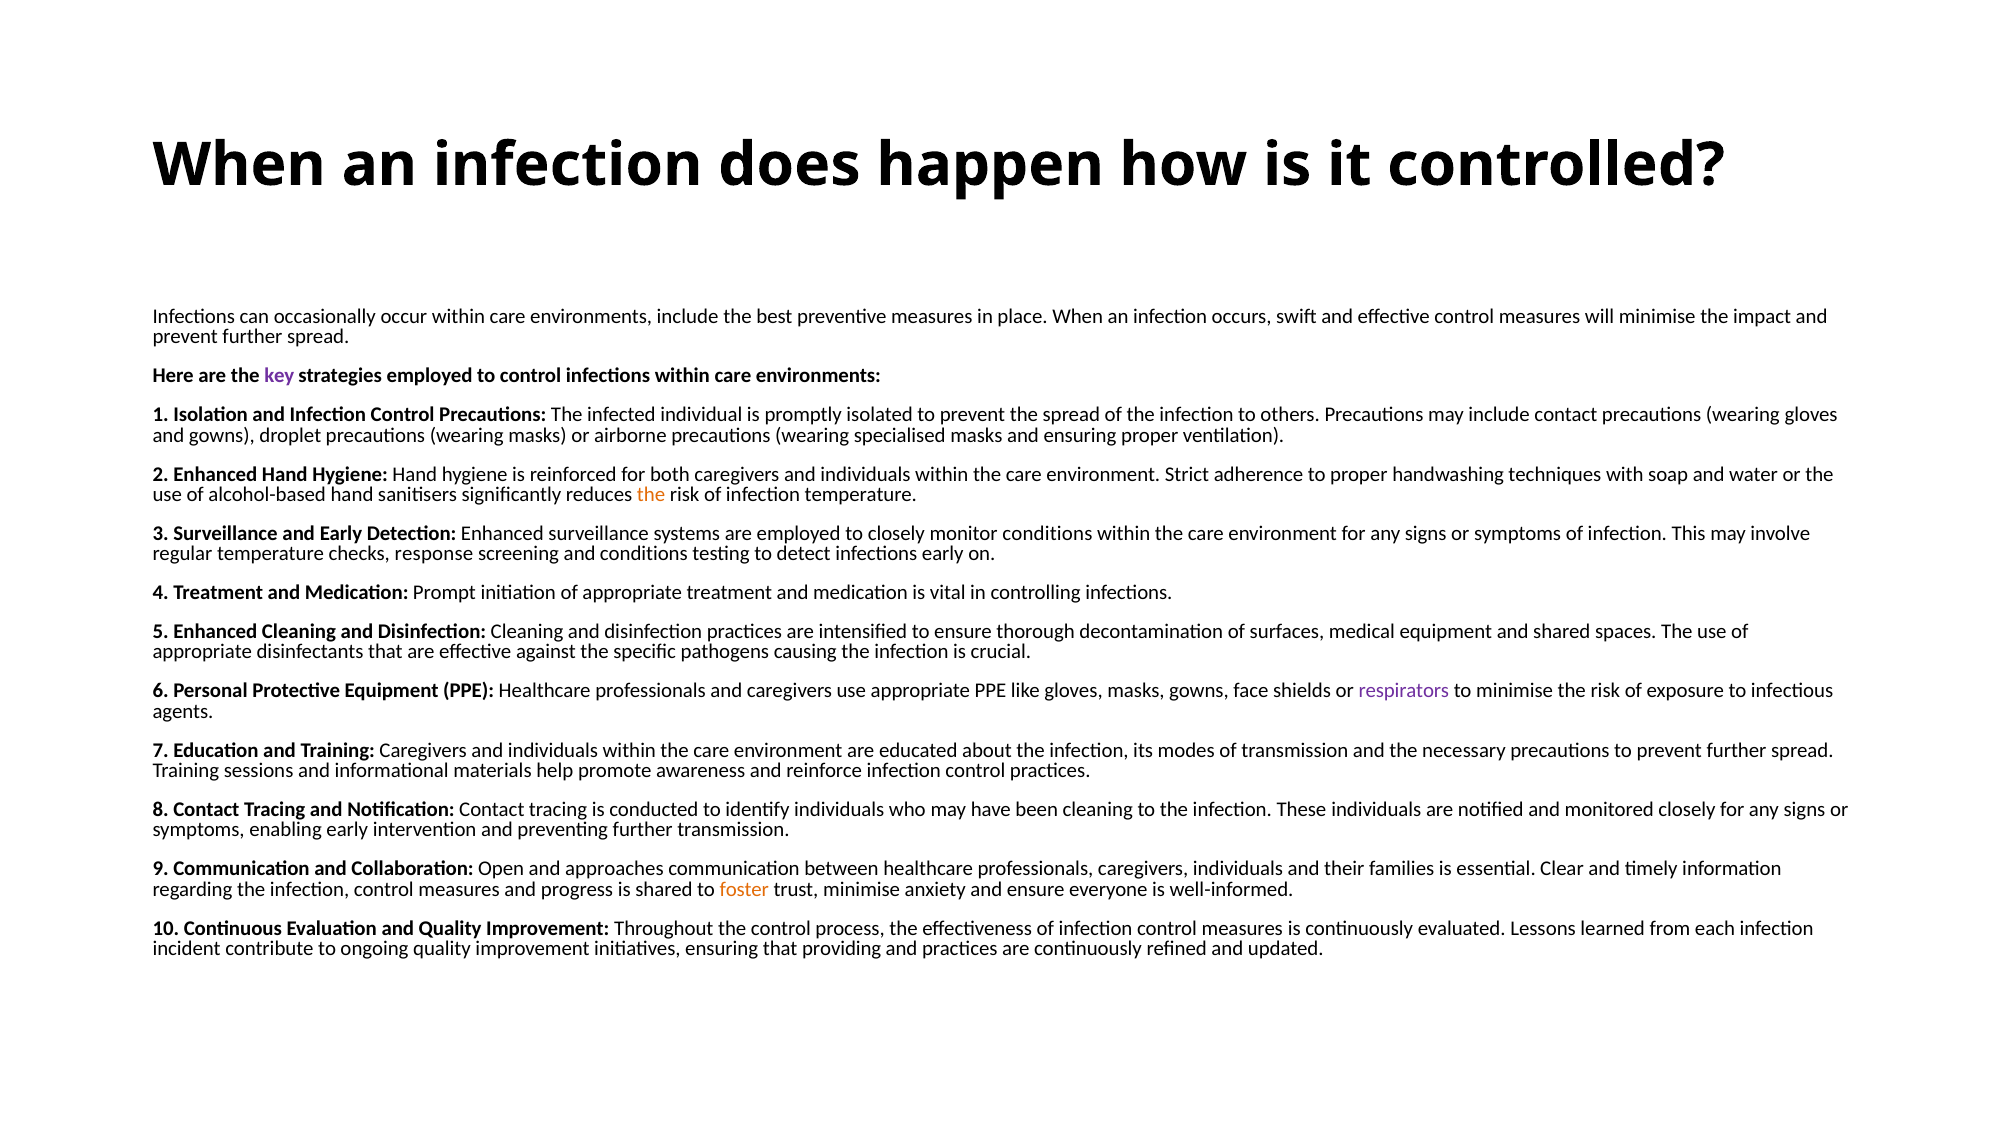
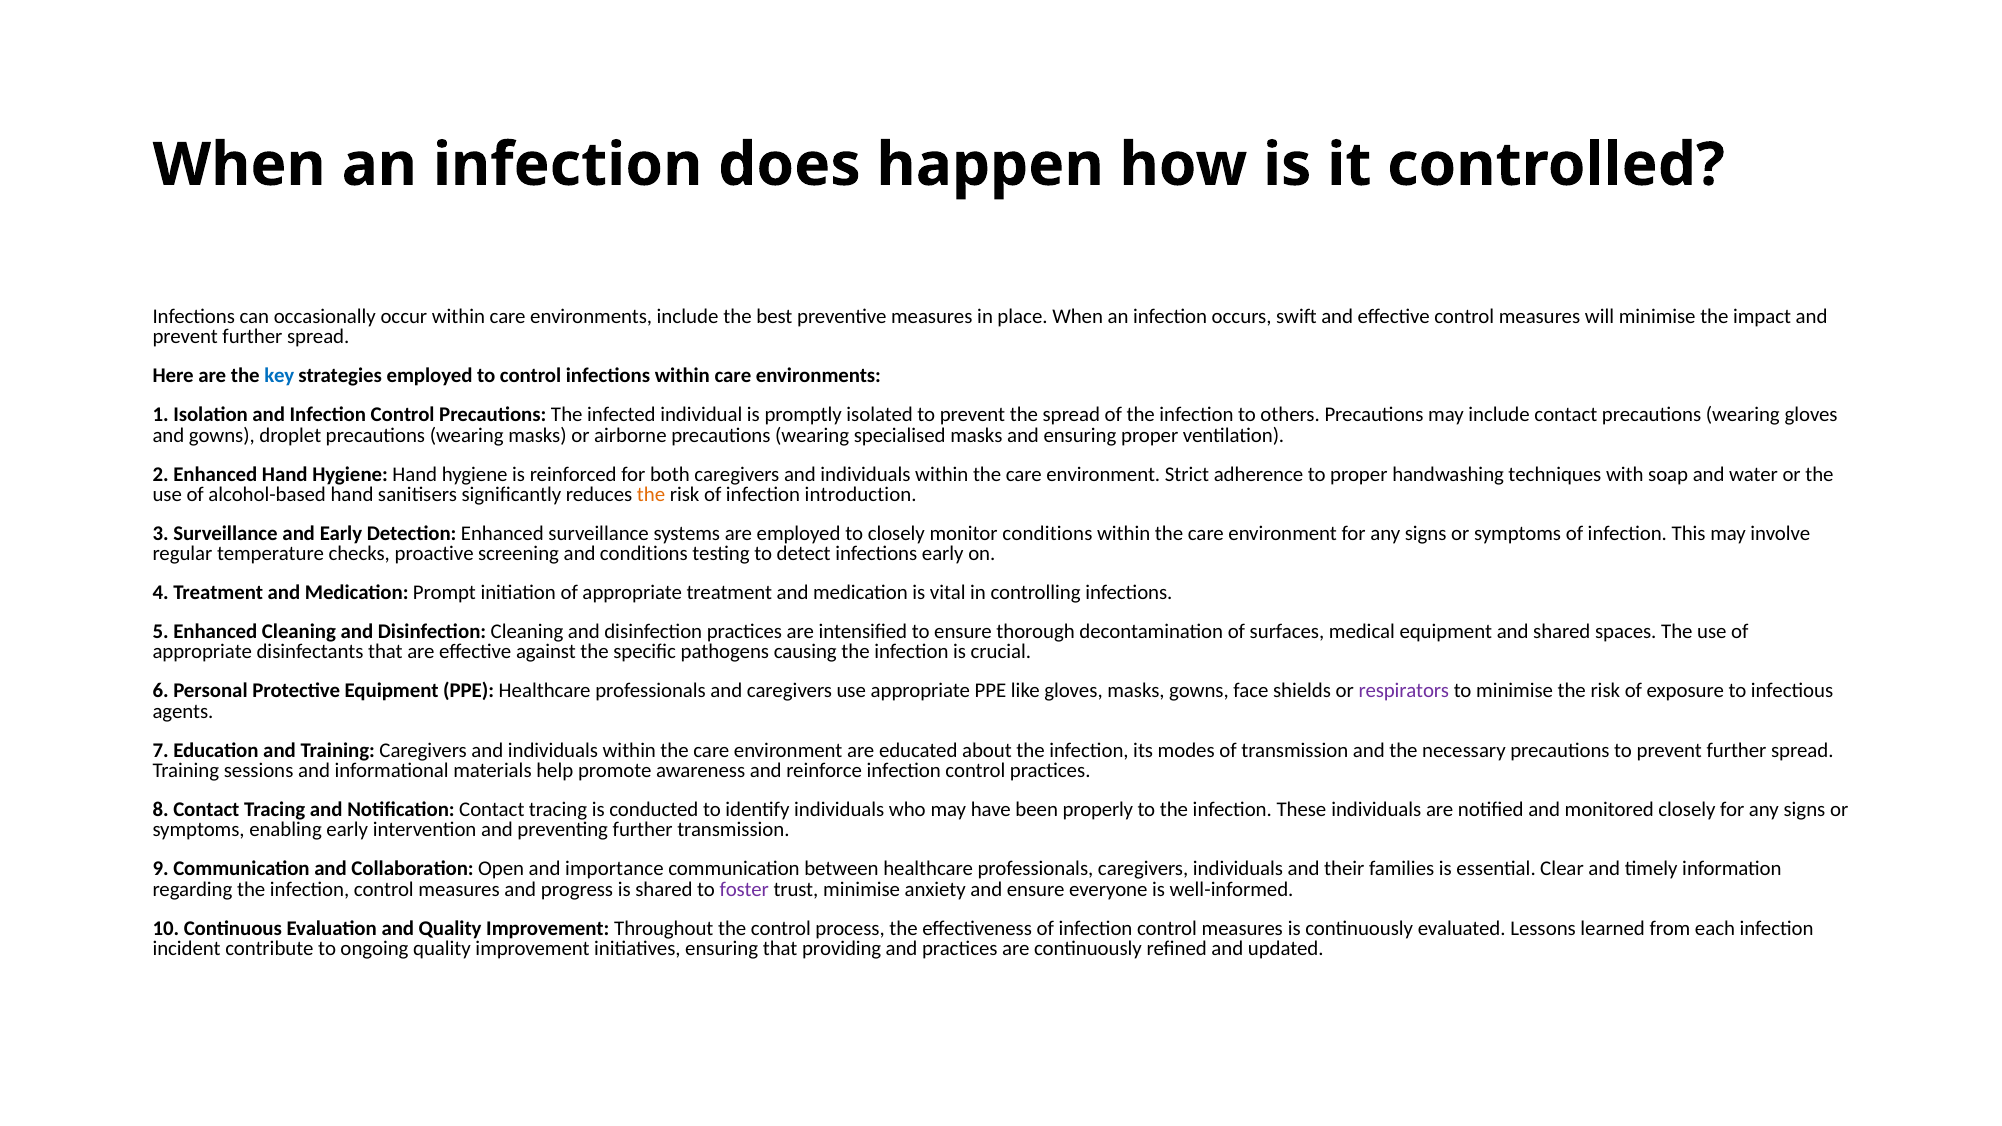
key colour: purple -> blue (279, 376)
infection temperature: temperature -> introduction (861, 495)
response: response -> proactive (434, 554)
been cleaning: cleaning -> properly (1098, 810)
approaches: approaches -> importance (614, 869)
foster colour: orange -> purple (744, 889)
